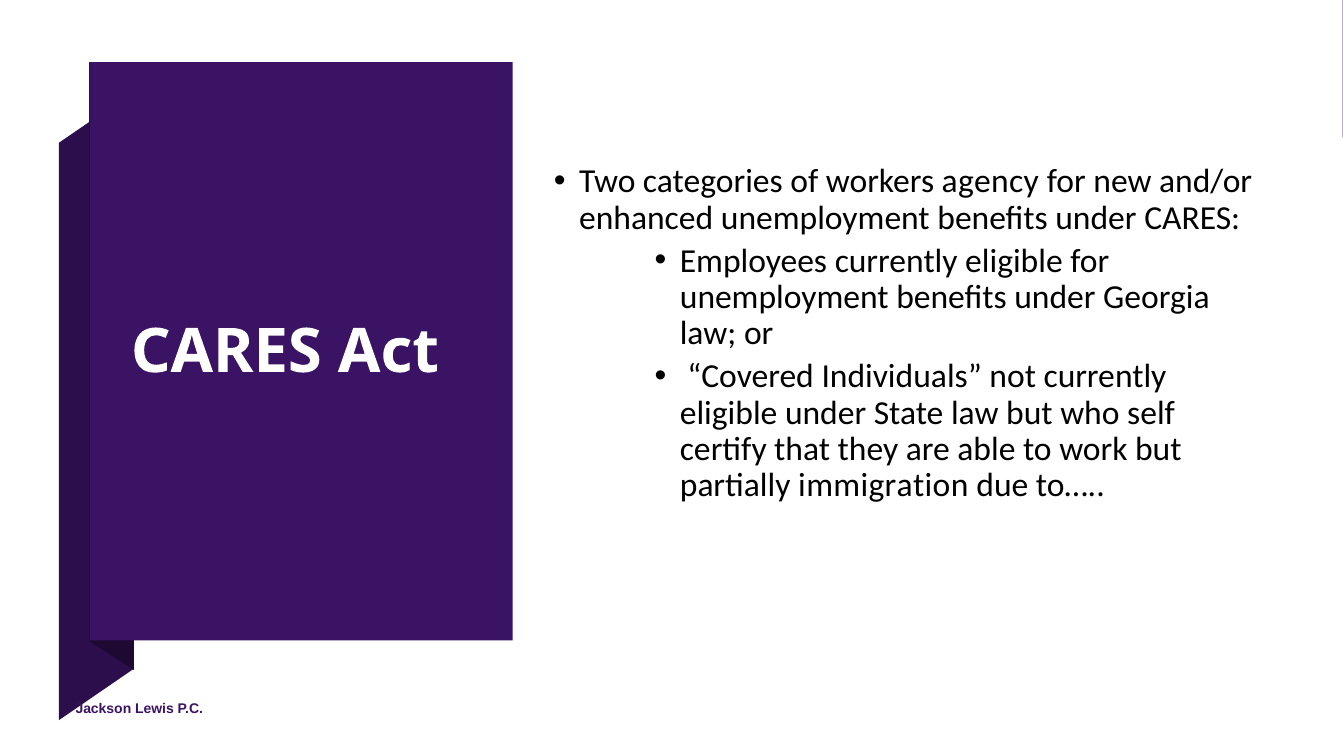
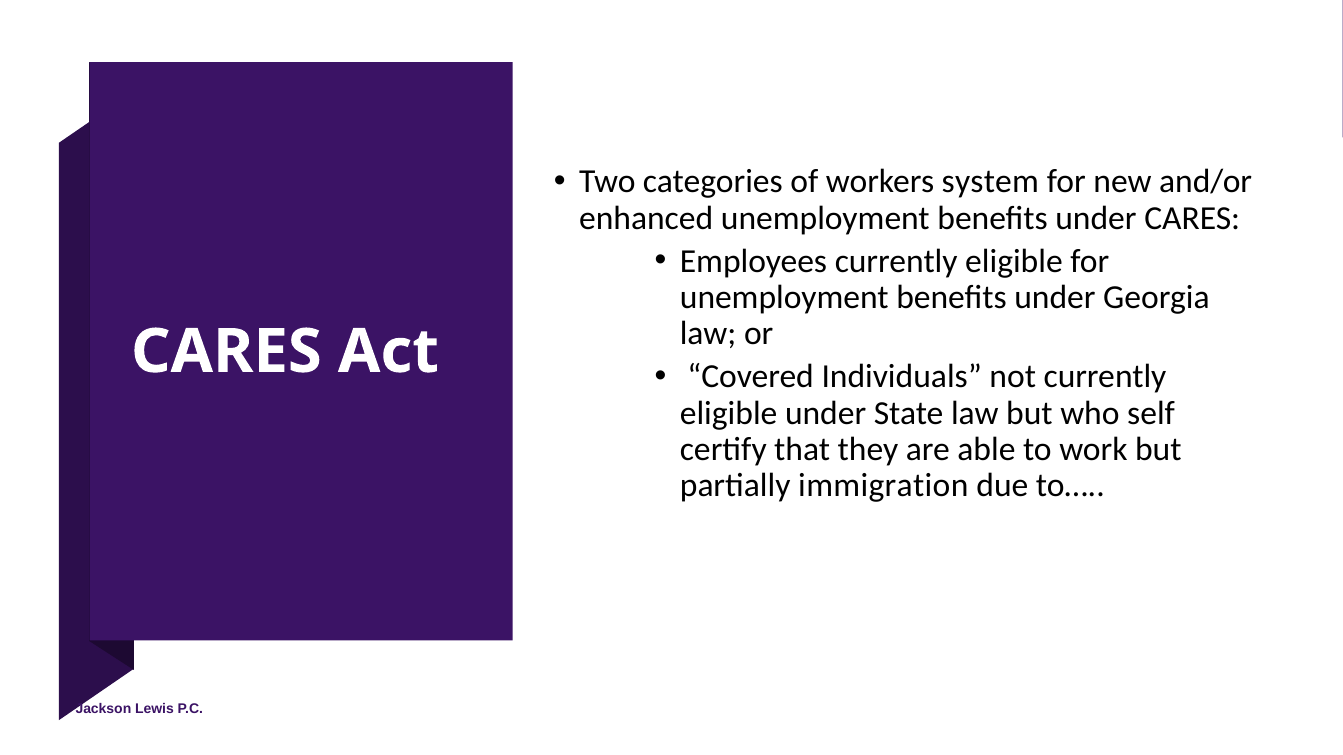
agency: agency -> system (990, 182)
